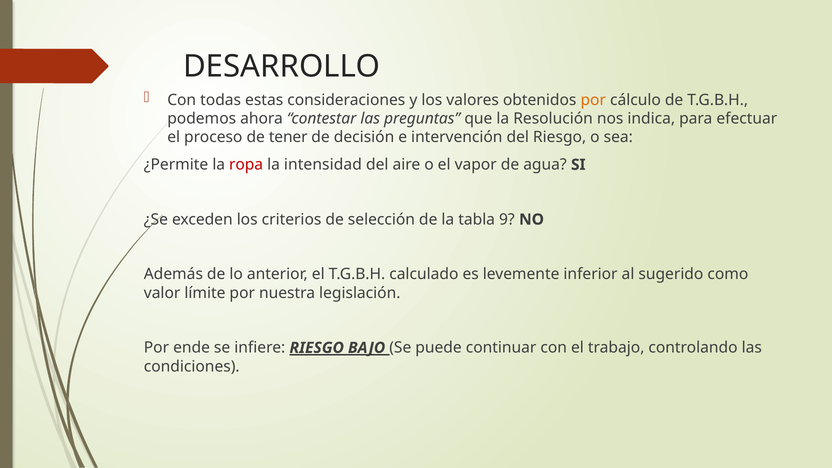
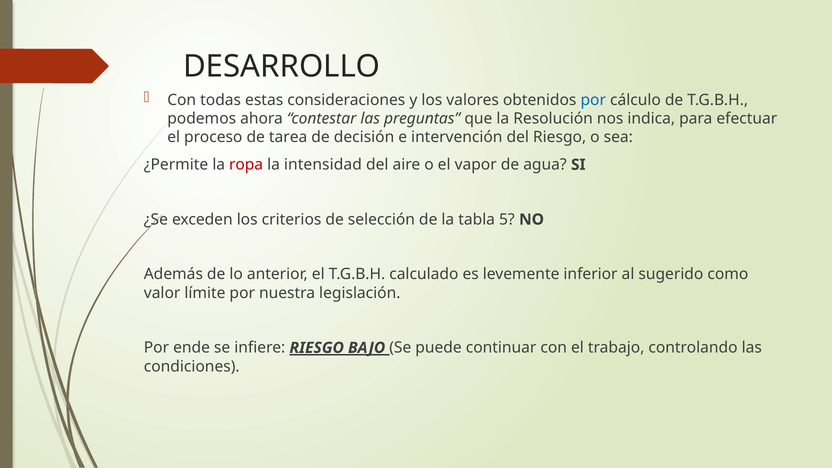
por colour: orange -> blue (593, 100)
tener: tener -> tarea (288, 137)
9: 9 -> 5 (507, 219)
